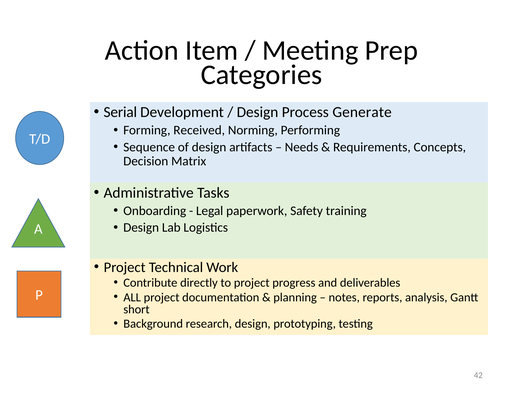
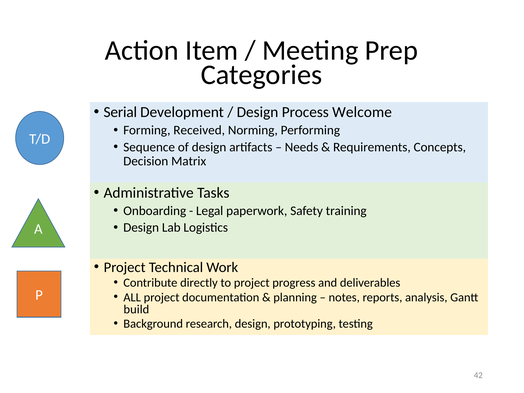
Generate: Generate -> Welcome (362, 112)
short: short -> build (136, 309)
